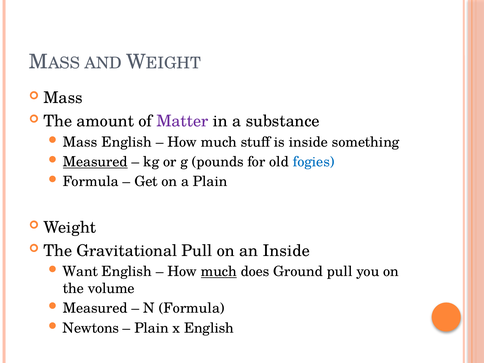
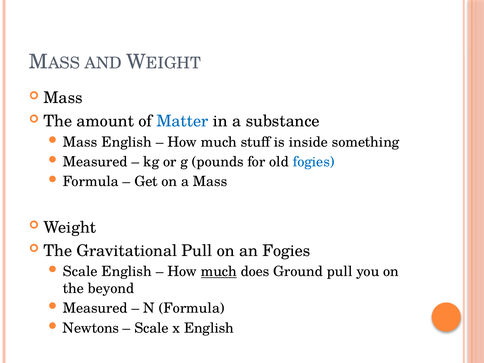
Matter colour: purple -> blue (182, 121)
Measured underline: present -> none (95, 162)
a Plain: Plain -> Mass (210, 182)
an Inside: Inside -> Fogies (286, 251)
Want: Want -> Scale (80, 272)
volume: volume -> beyond (111, 289)
Plain: Plain -> Scale (151, 328)
